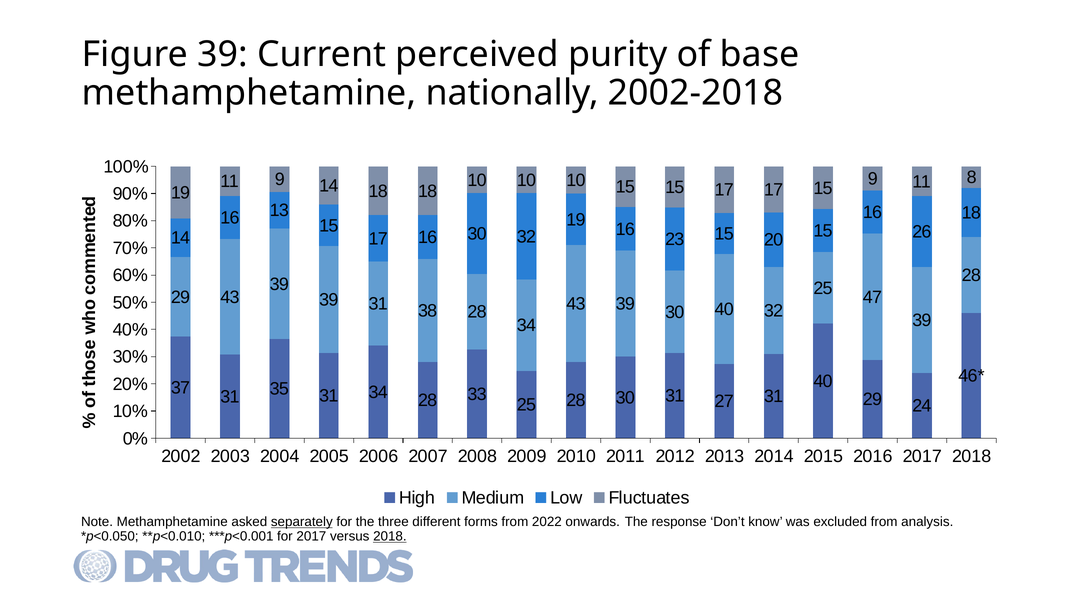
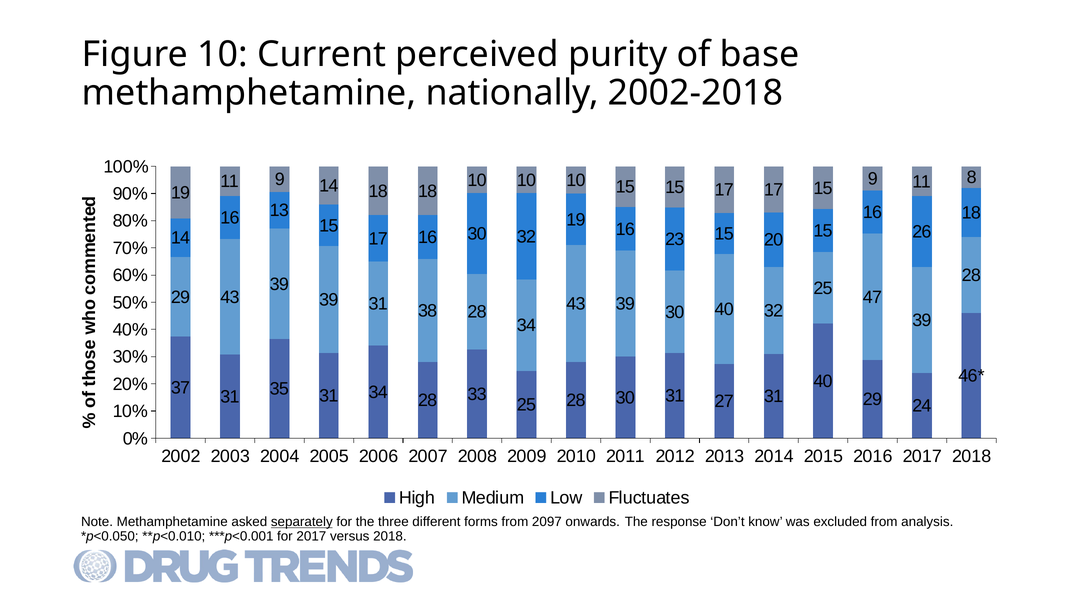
Figure 39: 39 -> 10 (223, 54)
2022: 2022 -> 2097 (547, 522)
2018 underline: present -> none (390, 537)
